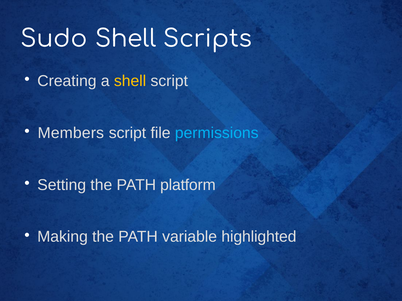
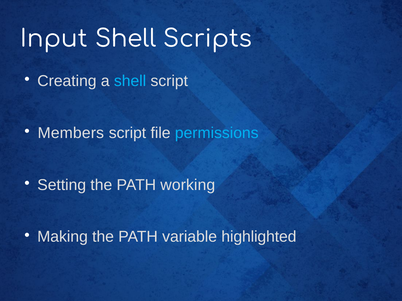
Sudo: Sudo -> Input (54, 39)
shell colour: yellow -> light blue (130, 81)
platform: platform -> working (188, 185)
